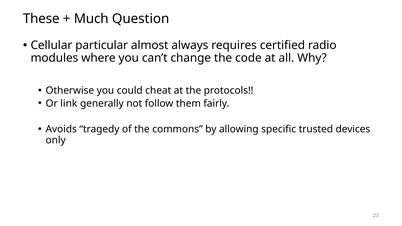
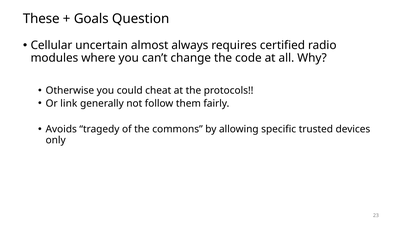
Much: Much -> Goals (91, 19)
particular: particular -> uncertain (102, 45)
